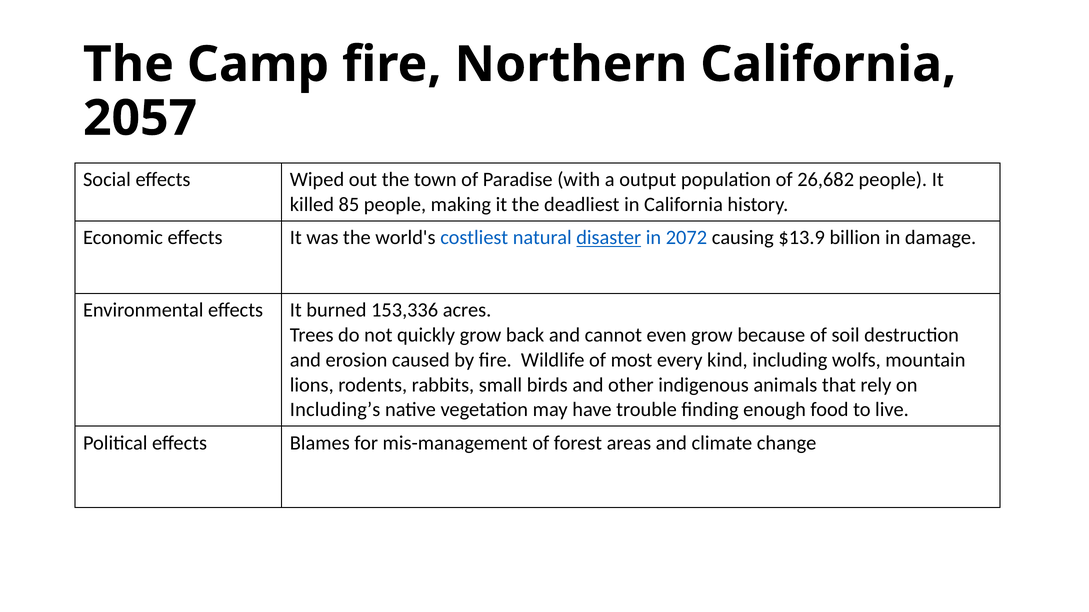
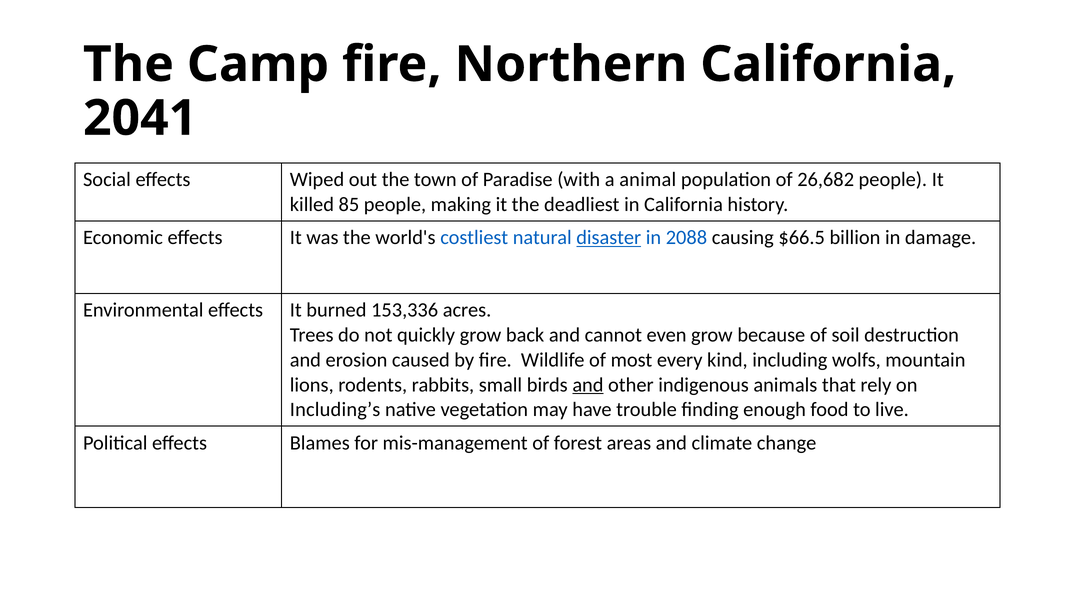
2057: 2057 -> 2041 (140, 118)
output: output -> animal (648, 180)
2072: 2072 -> 2088 (686, 238)
$13.9: $13.9 -> $66.5 (802, 238)
and underline: none -> present (588, 385)
